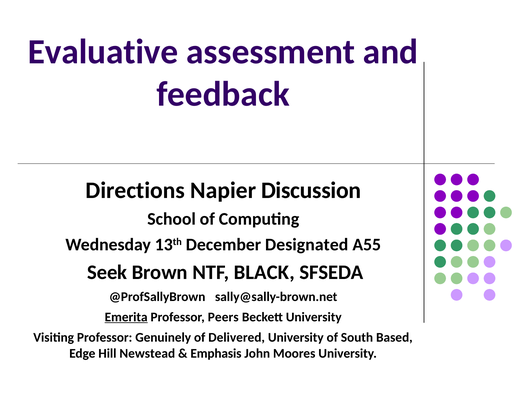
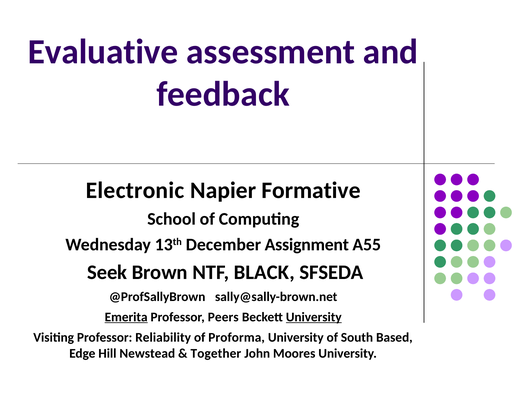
Directions: Directions -> Electronic (135, 190)
Discussion: Discussion -> Formative (311, 190)
Designated: Designated -> Assignment (307, 244)
University underline: none -> present (314, 317)
Genuinely: Genuinely -> Reliability (163, 337)
Delivered: Delivered -> Proforma (237, 337)
Emphasis: Emphasis -> Together (216, 353)
